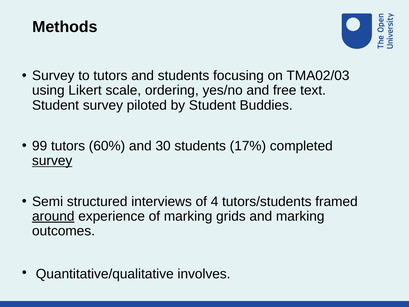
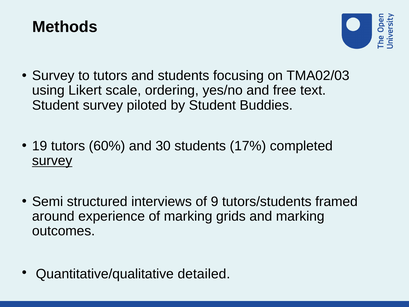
99: 99 -> 19 (40, 146)
4: 4 -> 9 (215, 201)
around underline: present -> none (53, 216)
involves: involves -> detailed (204, 274)
